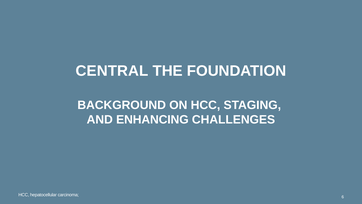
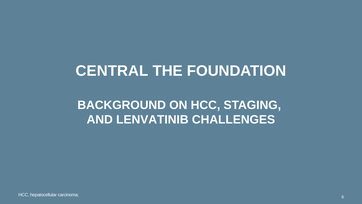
ENHANCING: ENHANCING -> LENVATINIB (152, 119)
